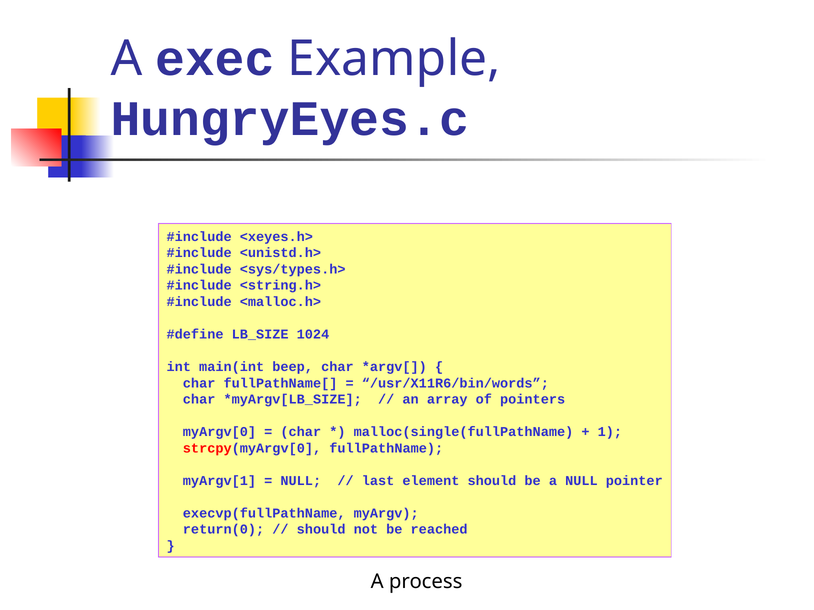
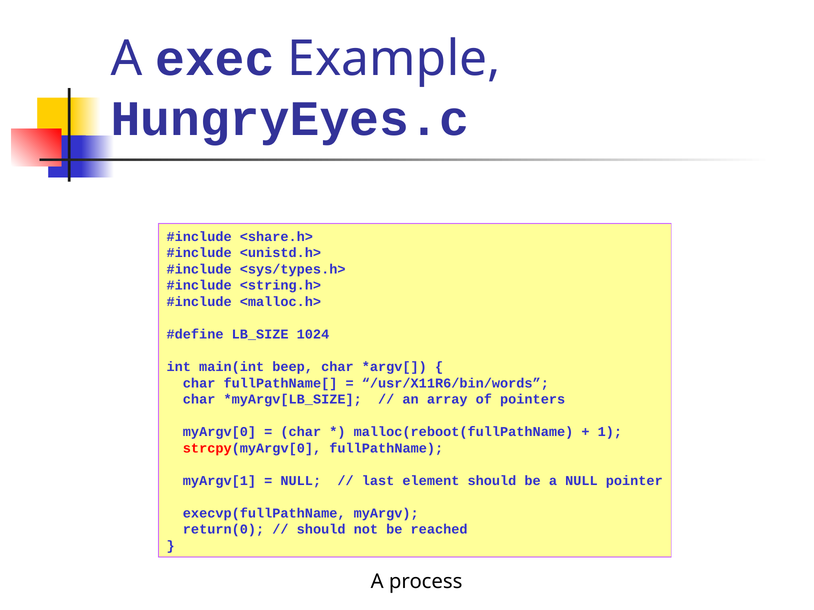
<xeyes.h>: <xeyes.h> -> <share.h> (276, 237)
malloc(single(fullPathName: malloc(single(fullPathName -> malloc(reboot(fullPathName (463, 432)
